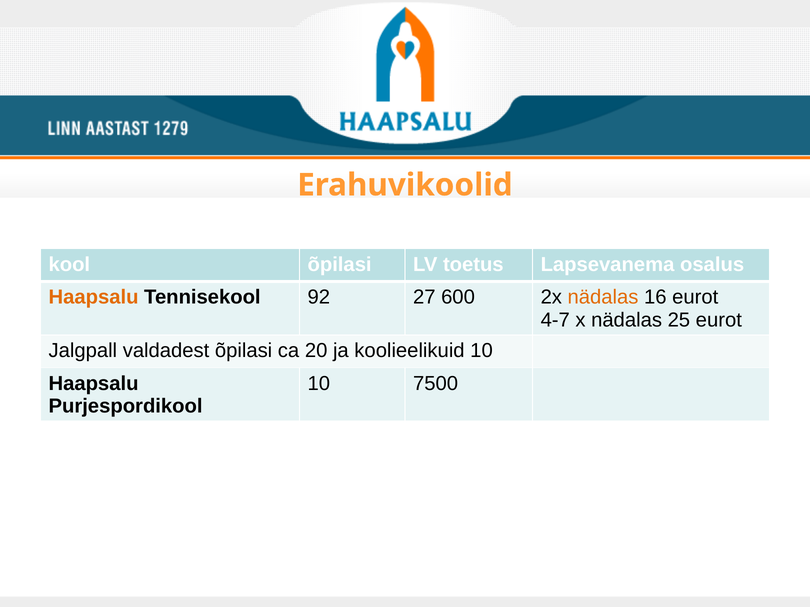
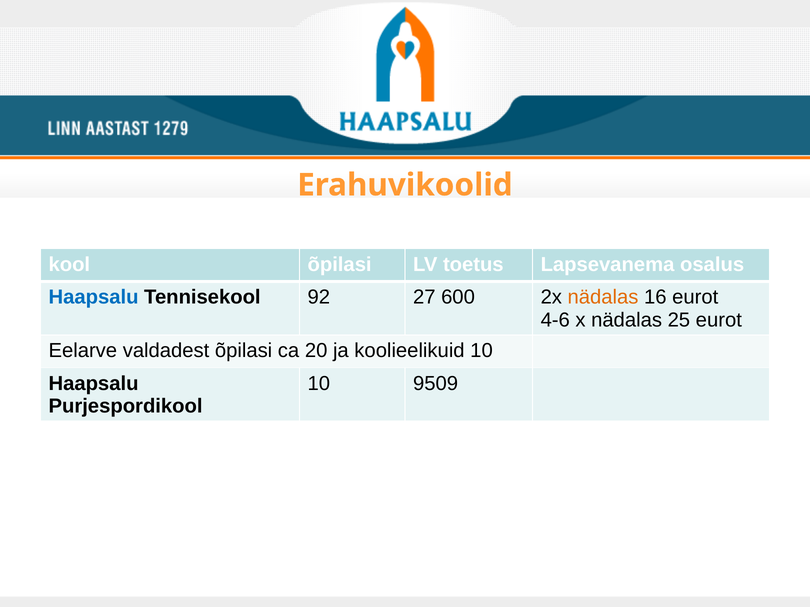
Haapsalu colour: orange -> blue (94, 297)
4-7: 4-7 -> 4-6 (555, 320)
Jalgpall: Jalgpall -> Eelarve (83, 351)
7500: 7500 -> 9509 (436, 384)
